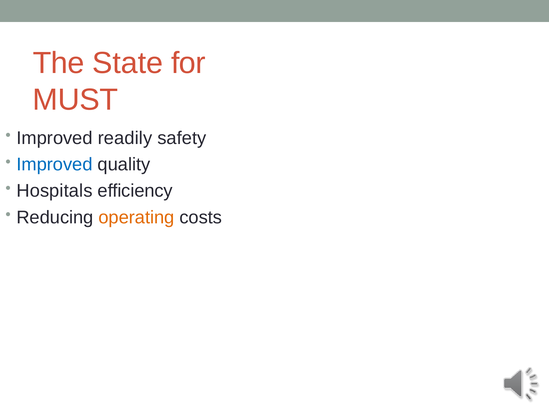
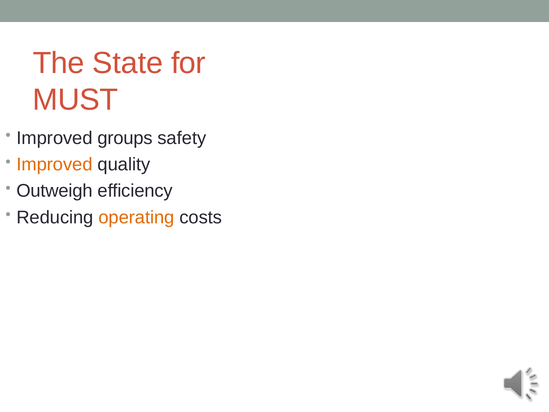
readily: readily -> groups (125, 138)
Improved colour: blue -> orange (55, 164)
Hospitals: Hospitals -> Outweigh (55, 191)
